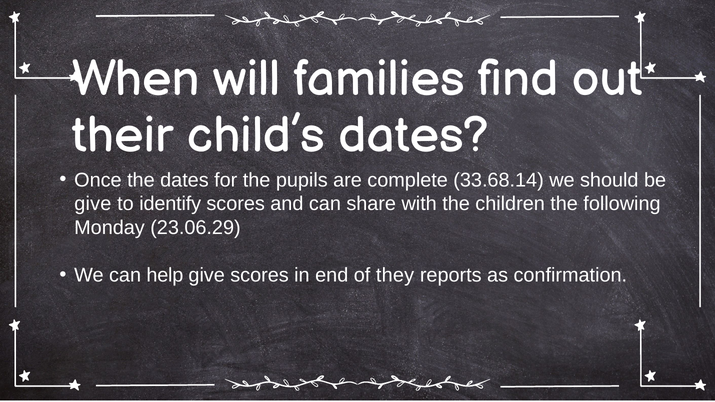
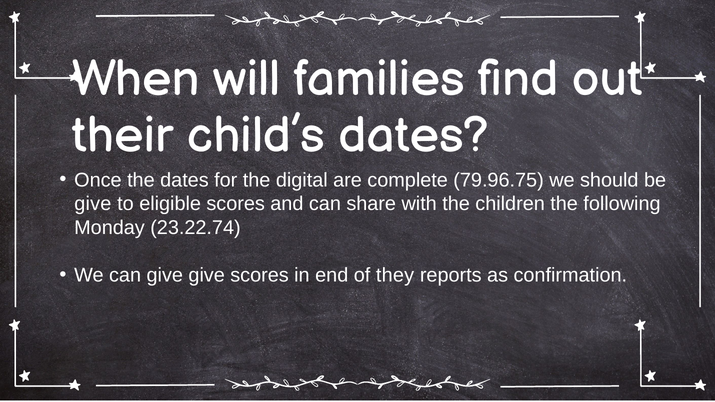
pupils: pupils -> digital (302, 180)
33.68.14: 33.68.14 -> 79.96.75 (499, 180)
identify: identify -> eligible (170, 204)
23.06.29: 23.06.29 -> 23.22.74 (195, 228)
can help: help -> give (165, 275)
